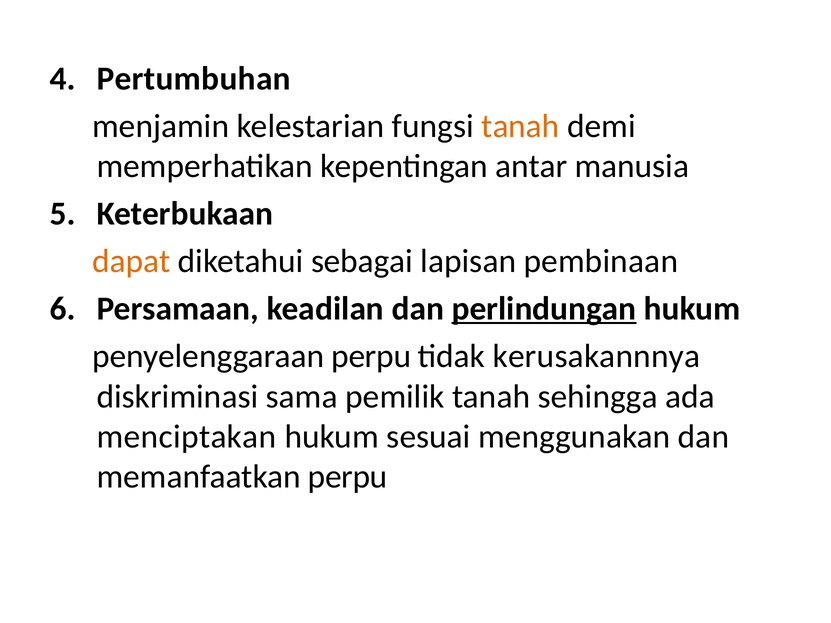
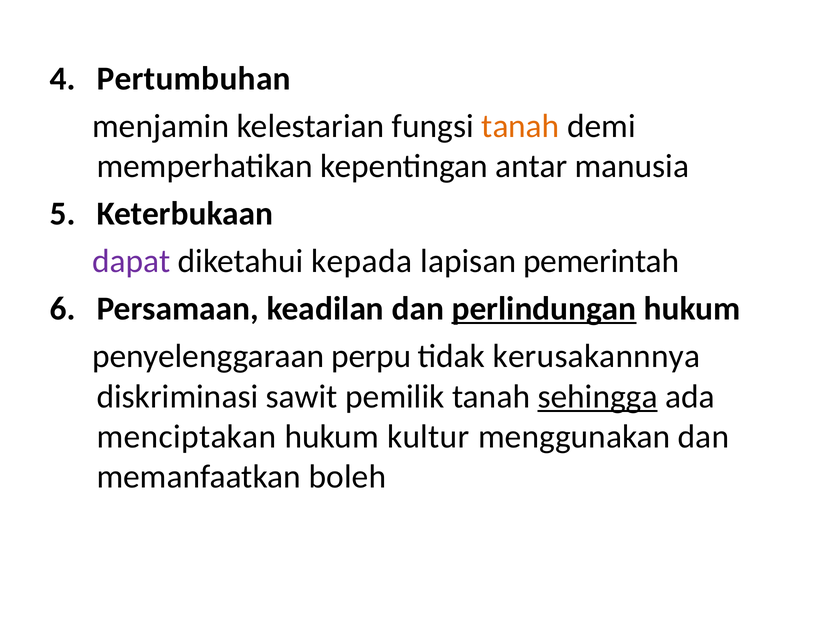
dapat colour: orange -> purple (131, 261)
sebagai: sebagai -> kepada (362, 261)
pembinaan: pembinaan -> pemerintah (601, 261)
sama: sama -> sawit (302, 397)
sehingga underline: none -> present (598, 397)
sesuai: sesuai -> kultur (428, 437)
memanfaatkan perpu: perpu -> boleh (347, 477)
